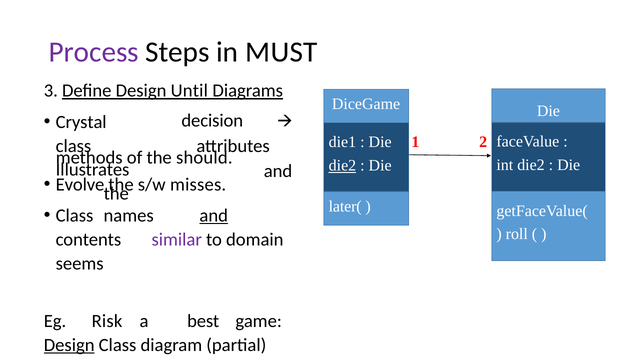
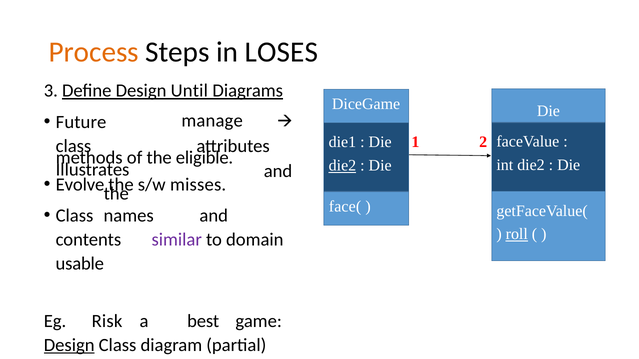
Process colour: purple -> orange (94, 52)
MUST: MUST -> LOSES (282, 52)
Crystal: Crystal -> Future (81, 122)
decision: decision -> manage (212, 121)
should: should -> eligible (204, 158)
later(: later( -> face( (345, 207)
and underline: present -> none (214, 216)
roll underline: none -> present (517, 234)
seems: seems -> usable (80, 264)
